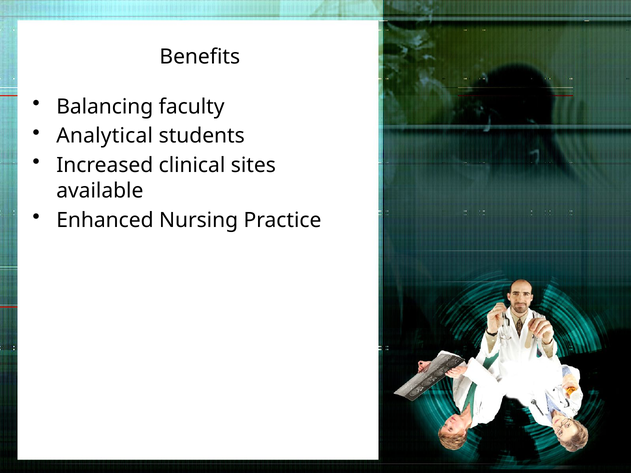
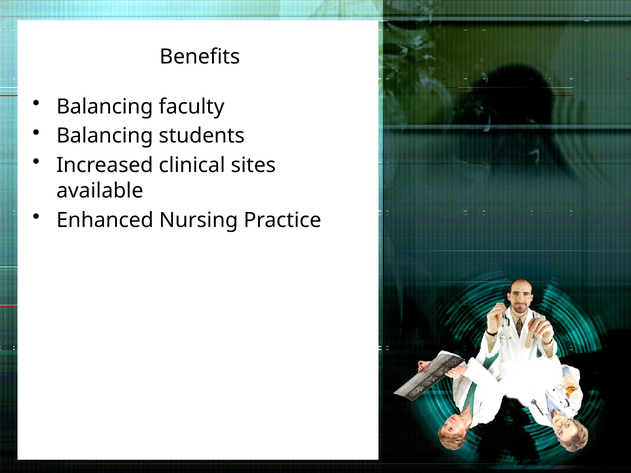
Analytical: Analytical -> Balancing (105, 136)
